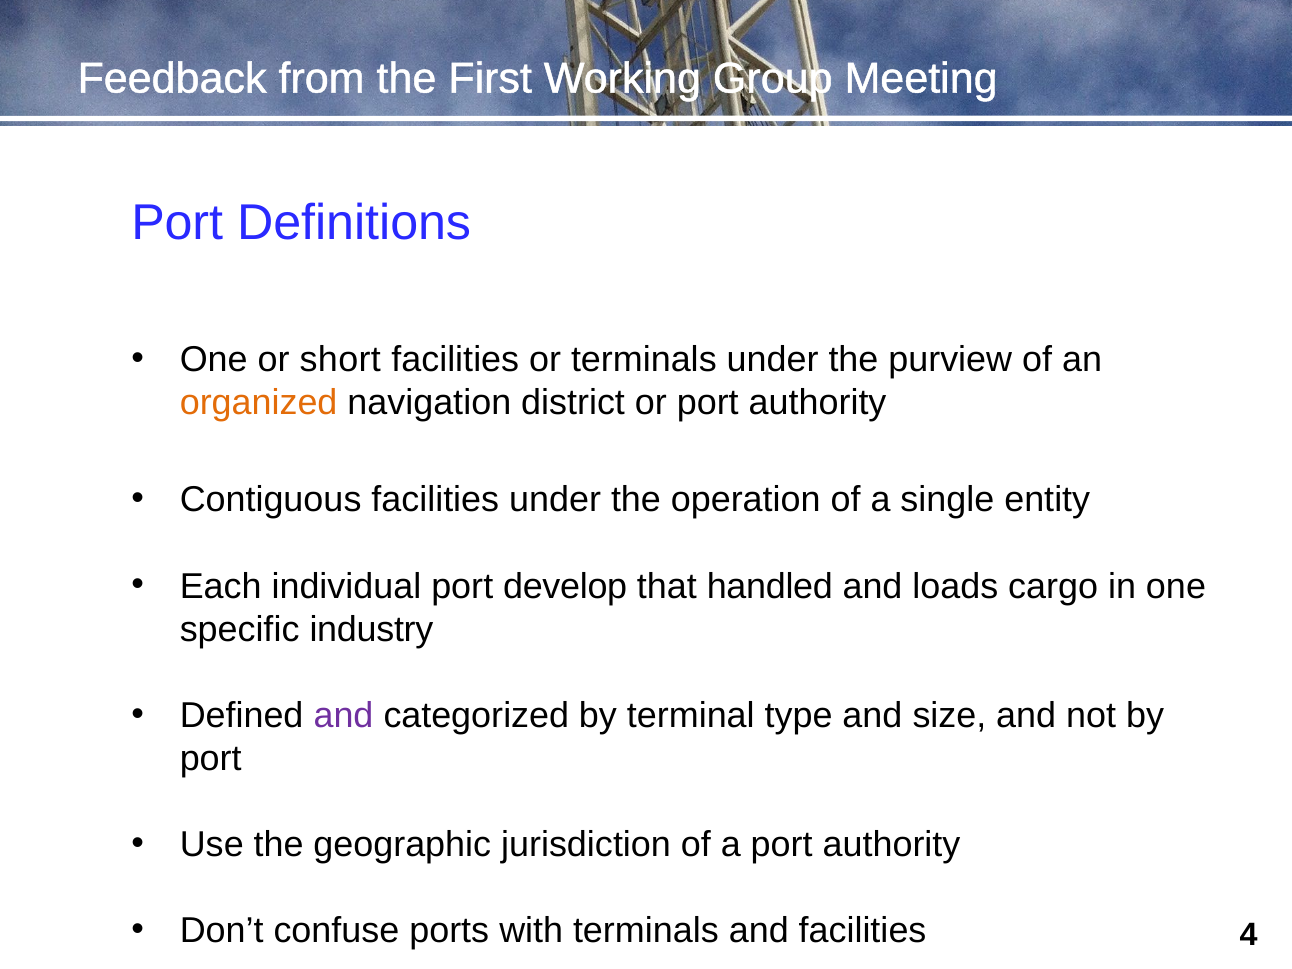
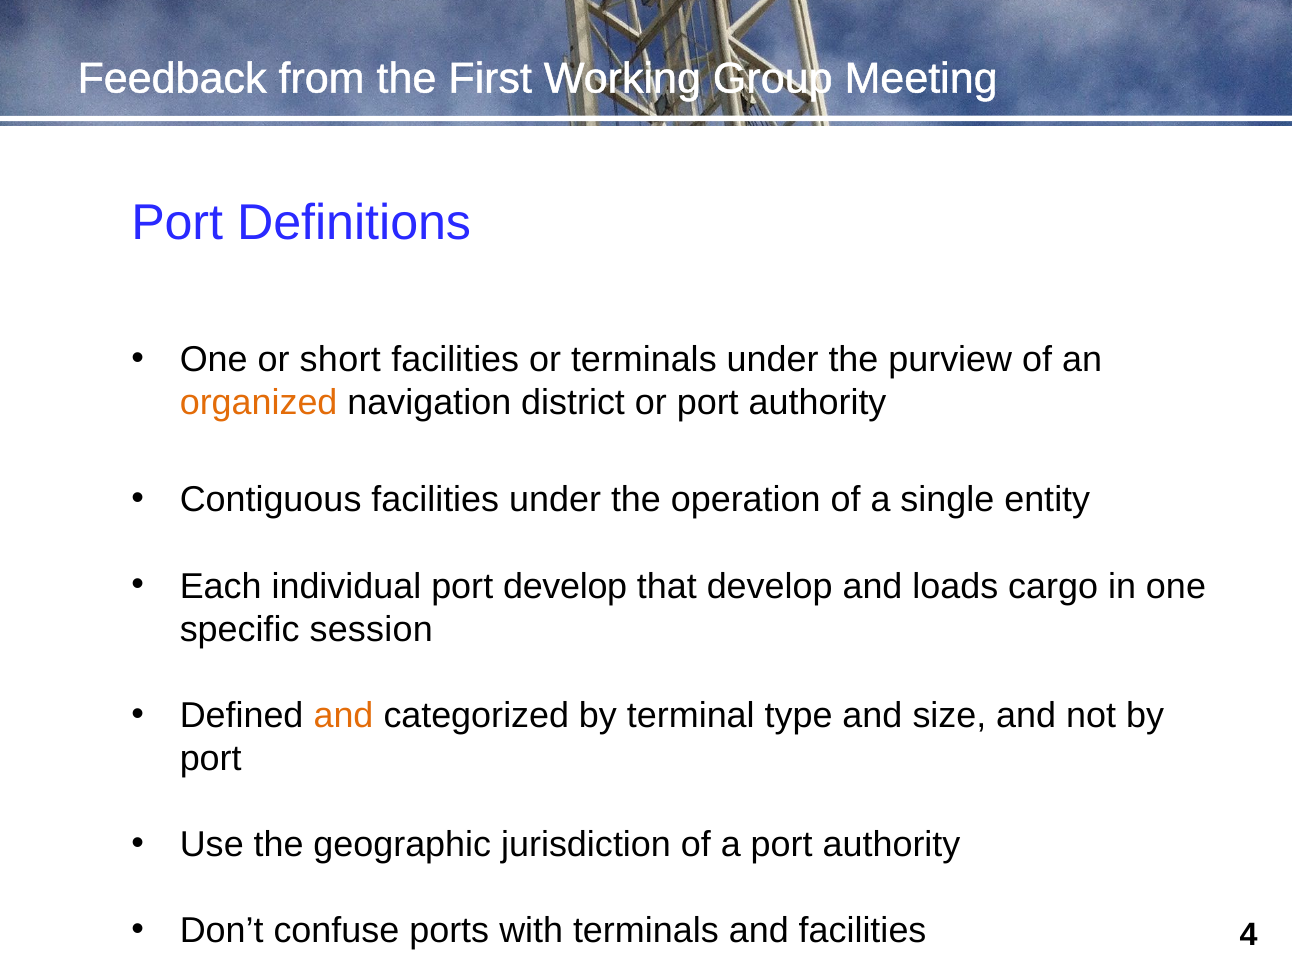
that handled: handled -> develop (770, 586)
industry: industry -> session (371, 629)
and colour: purple -> orange (344, 715)
